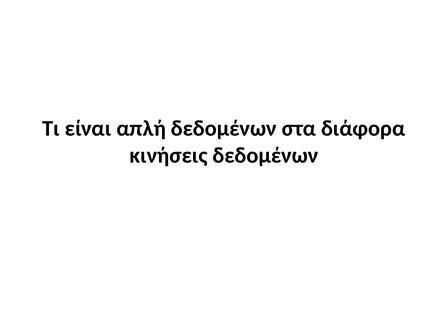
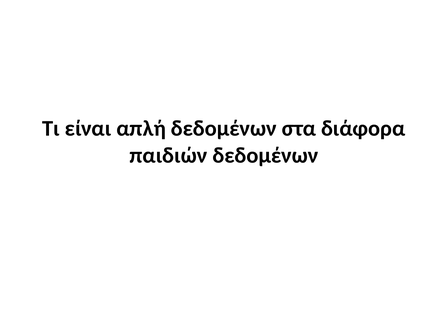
κινήσεις: κινήσεις -> παιδιών (168, 155)
